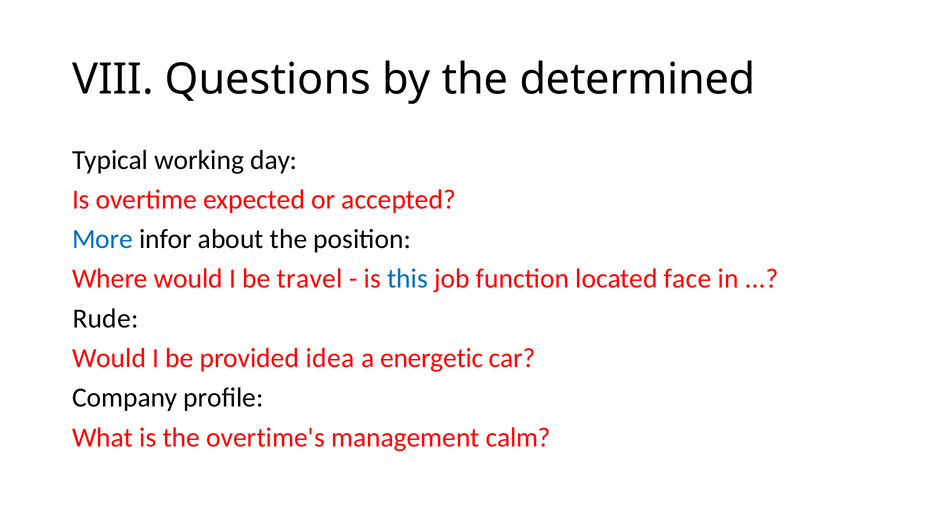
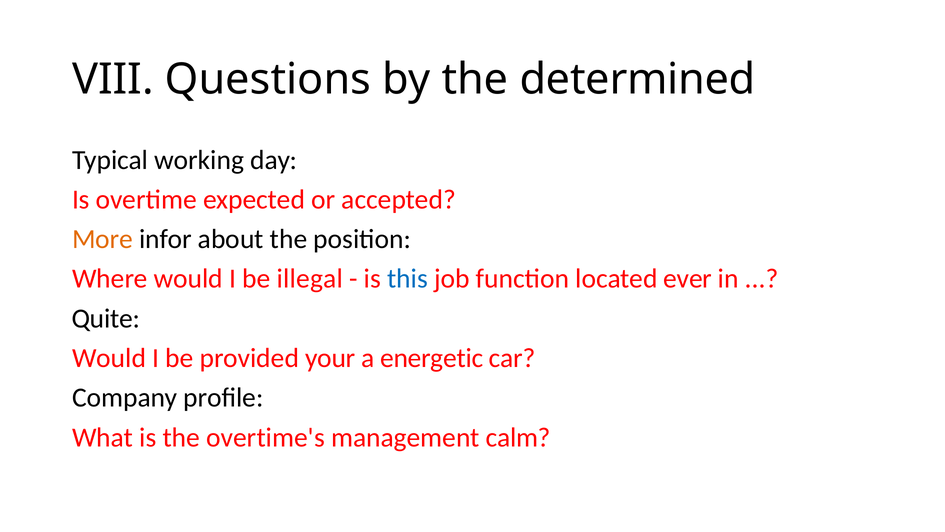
More colour: blue -> orange (103, 239)
travel: travel -> illegal (310, 279)
face: face -> ever (688, 279)
Rude: Rude -> Quite (106, 318)
idea: idea -> your (330, 358)
